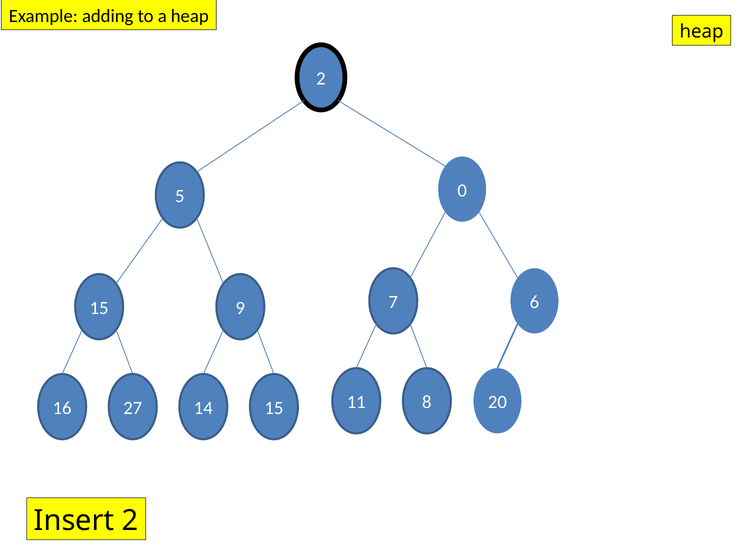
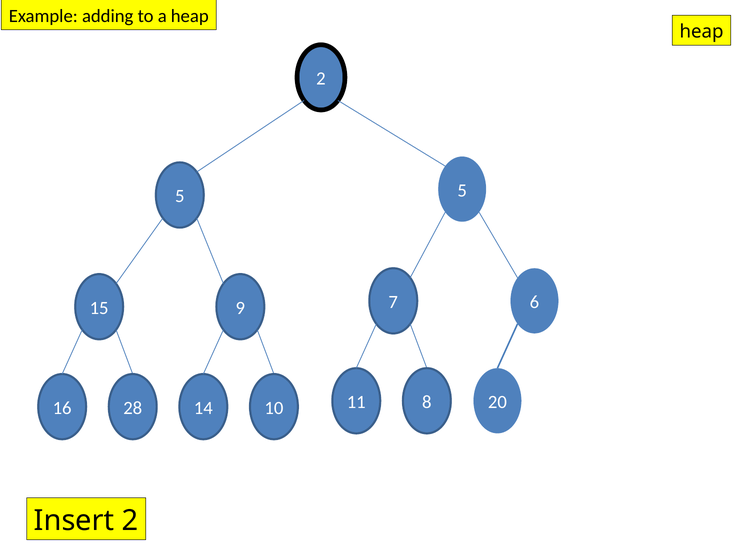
5 0: 0 -> 5 (462, 190)
27: 27 -> 28 (133, 408)
14 15: 15 -> 10 (274, 408)
